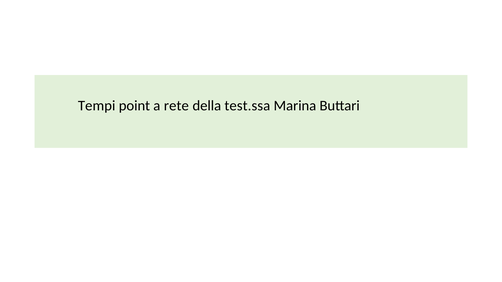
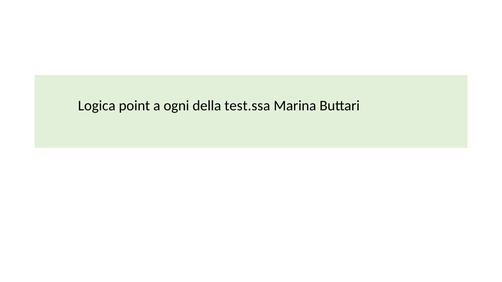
Tempi: Tempi -> Logica (97, 106)
rete: rete -> ogni (176, 106)
